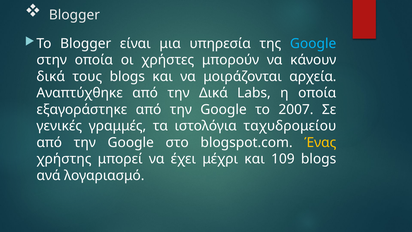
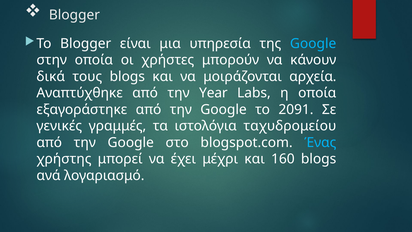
την Δικά: Δικά -> Year (213, 93)
2007: 2007 -> 2091 (296, 109)
Ένας colour: yellow -> light blue (320, 142)
109: 109 -> 160 (283, 159)
